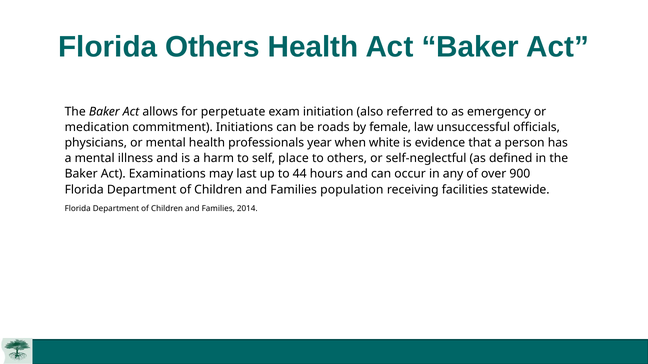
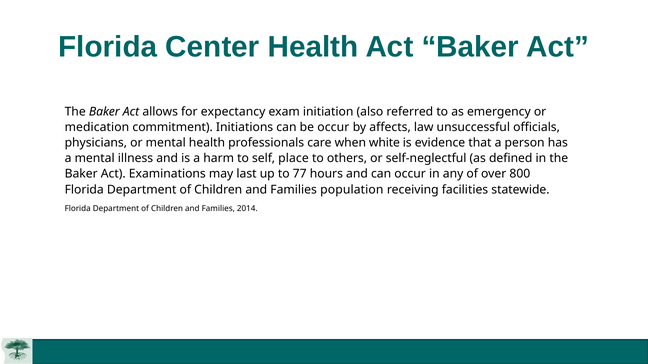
Florida Others: Others -> Center (212, 47)
perpetuate: perpetuate -> expectancy (233, 112)
be roads: roads -> occur (333, 127)
female: female -> affects (390, 127)
year: year -> care (319, 143)
44: 44 -> 77 (300, 174)
900: 900 -> 800 (520, 174)
